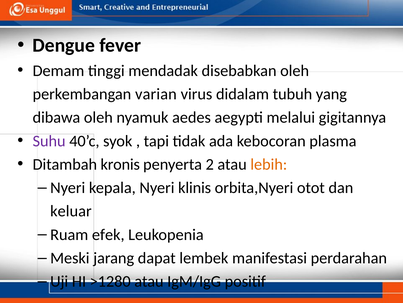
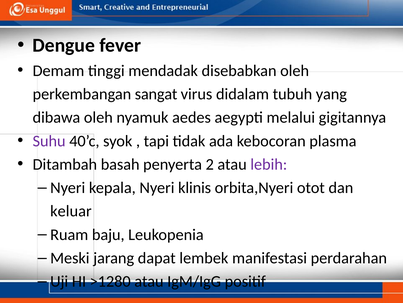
varian: varian -> sangat (156, 94)
kronis: kronis -> basah (120, 164)
lebih colour: orange -> purple (269, 164)
efek: efek -> baju (108, 234)
